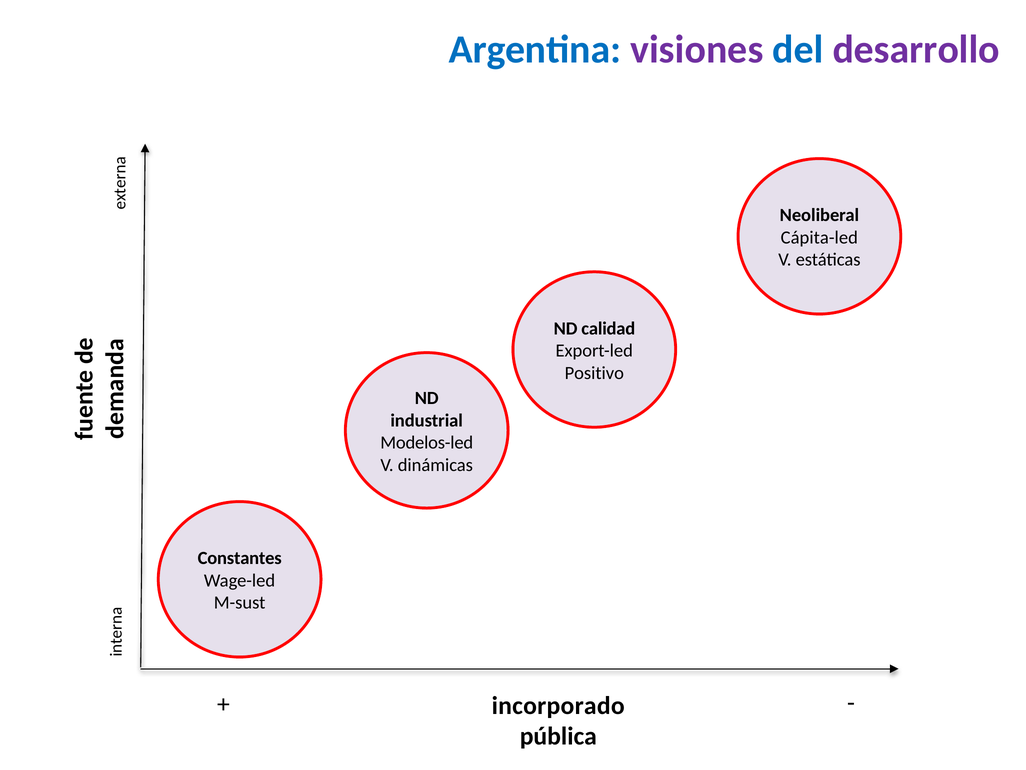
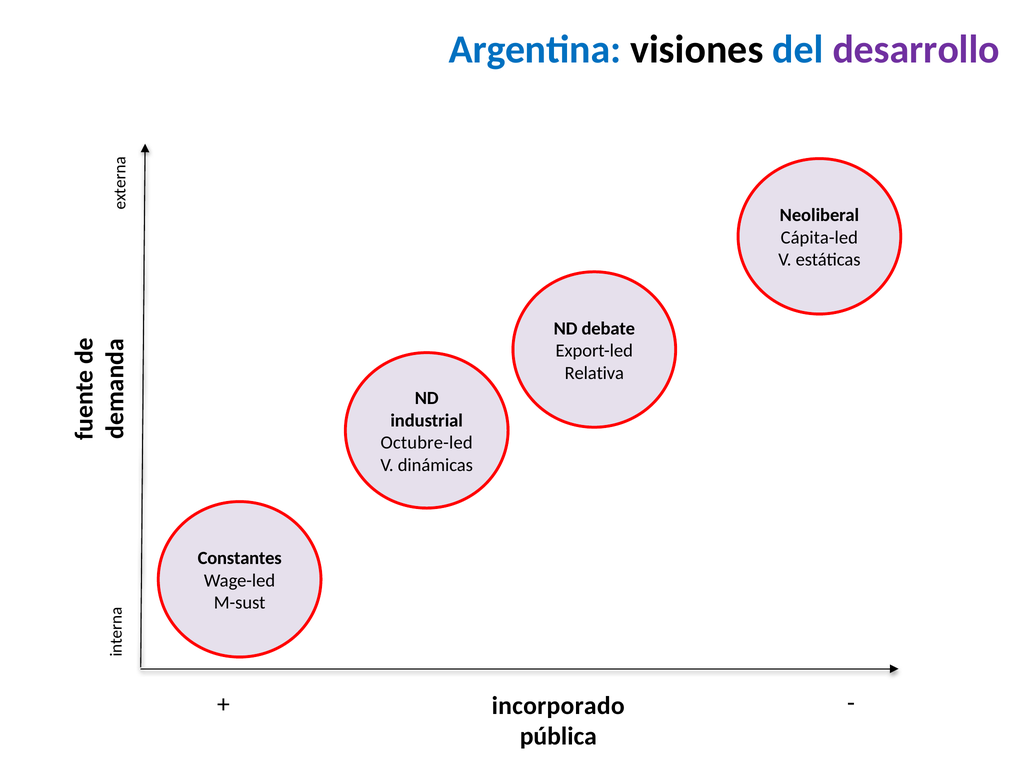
visiones colour: purple -> black (697, 49)
calidad: calidad -> debate (608, 328)
Positivo: Positivo -> Relativa (594, 373)
Modelos-led: Modelos-led -> Octubre-led (427, 442)
